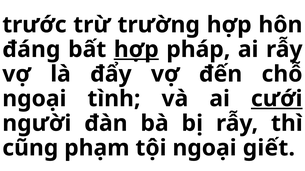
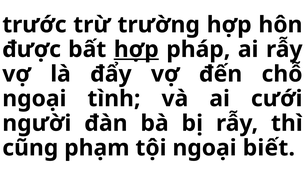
đáng: đáng -> được (32, 50)
cưới underline: present -> none (277, 99)
giết: giết -> biết (269, 148)
